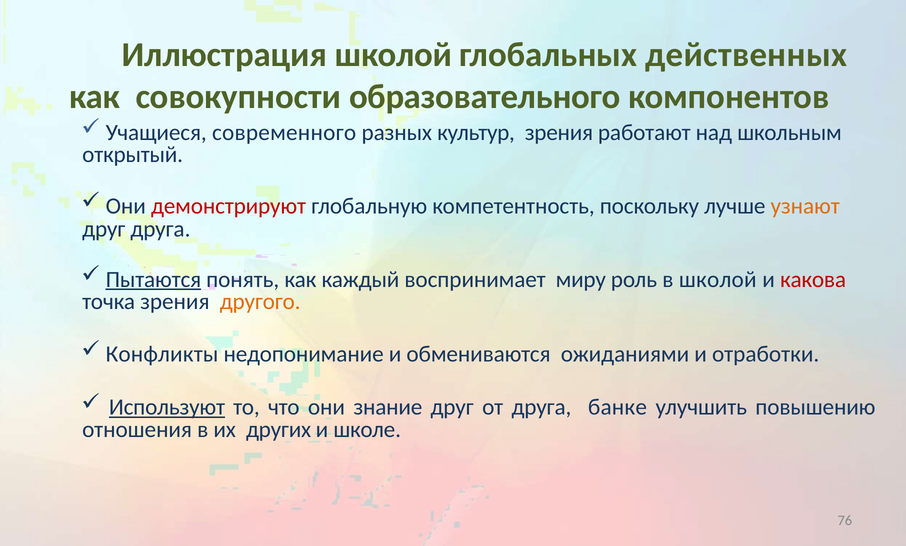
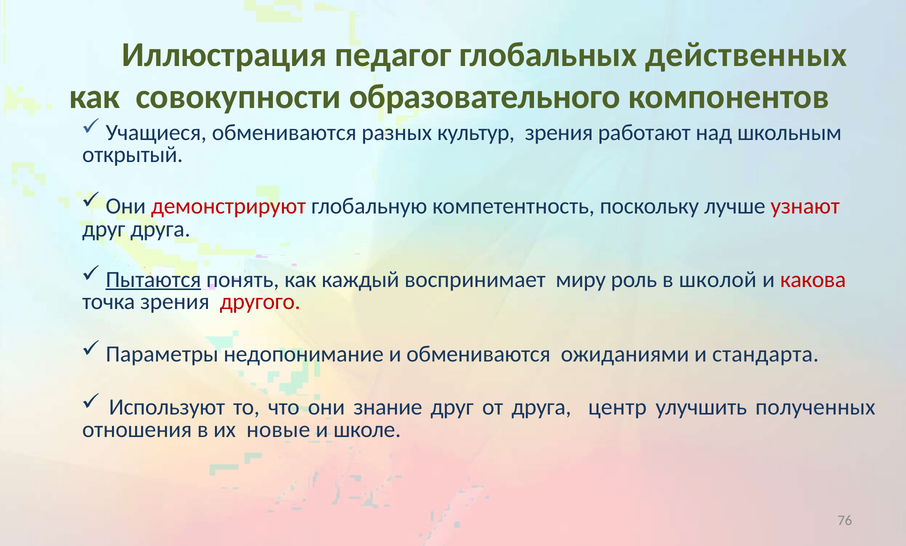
Иллюстрация школой: школой -> педагог (393, 55)
Учащиеся современного: современного -> обмениваются (284, 133)
узнают colour: orange -> red (805, 206)
другого colour: orange -> red (260, 302)
Конфликты: Конфликты -> Параметры (162, 354)
отработки: отработки -> стандарта (766, 354)
Используют underline: present -> none (167, 408)
банке: банке -> центр (617, 408)
повышению: повышению -> полученных (815, 408)
других: других -> новые (278, 430)
